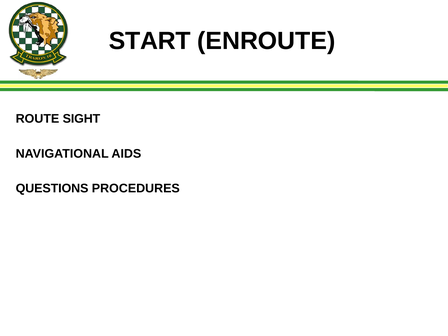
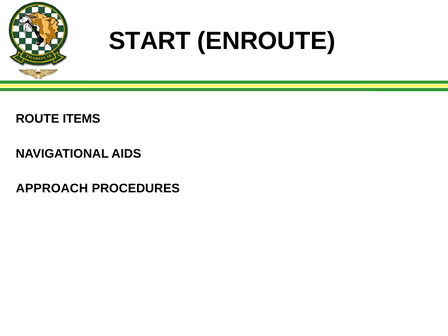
SIGHT: SIGHT -> ITEMS (81, 119)
QUESTIONS: QUESTIONS -> APPROACH (52, 189)
